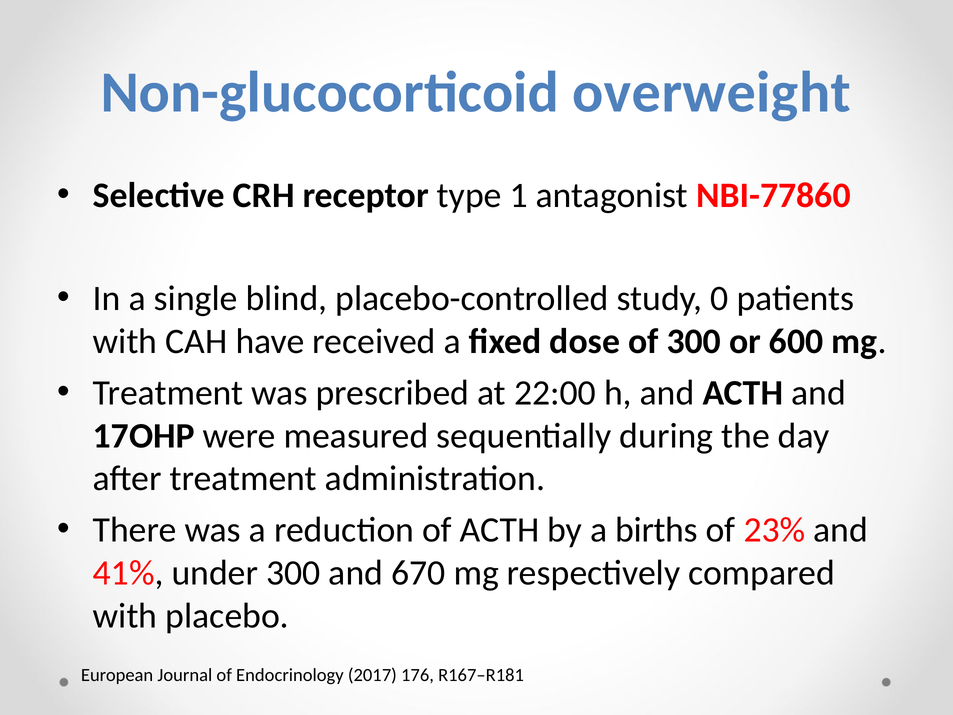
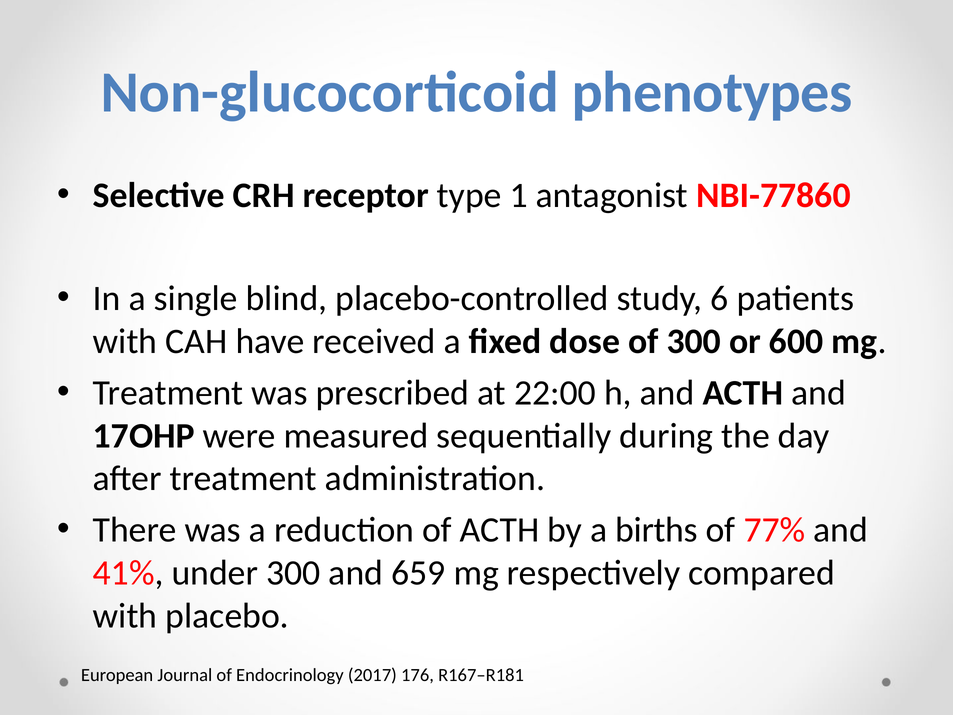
overweight: overweight -> phenotypes (712, 92)
0: 0 -> 6 (719, 298)
23%: 23% -> 77% (774, 530)
670: 670 -> 659 (418, 573)
